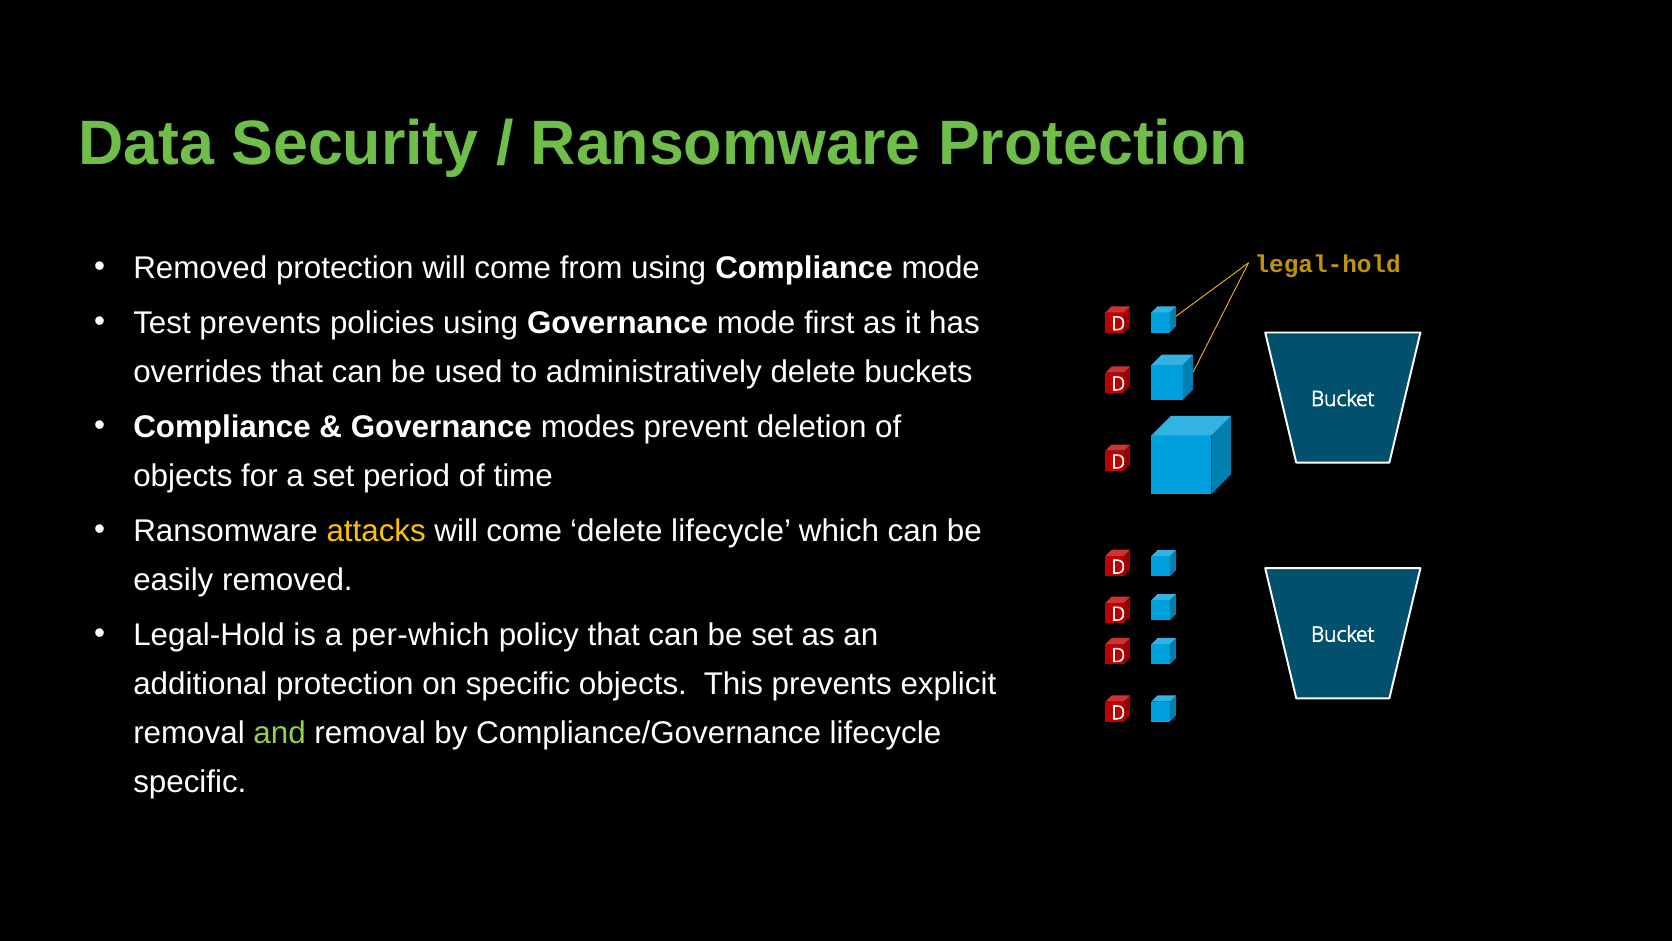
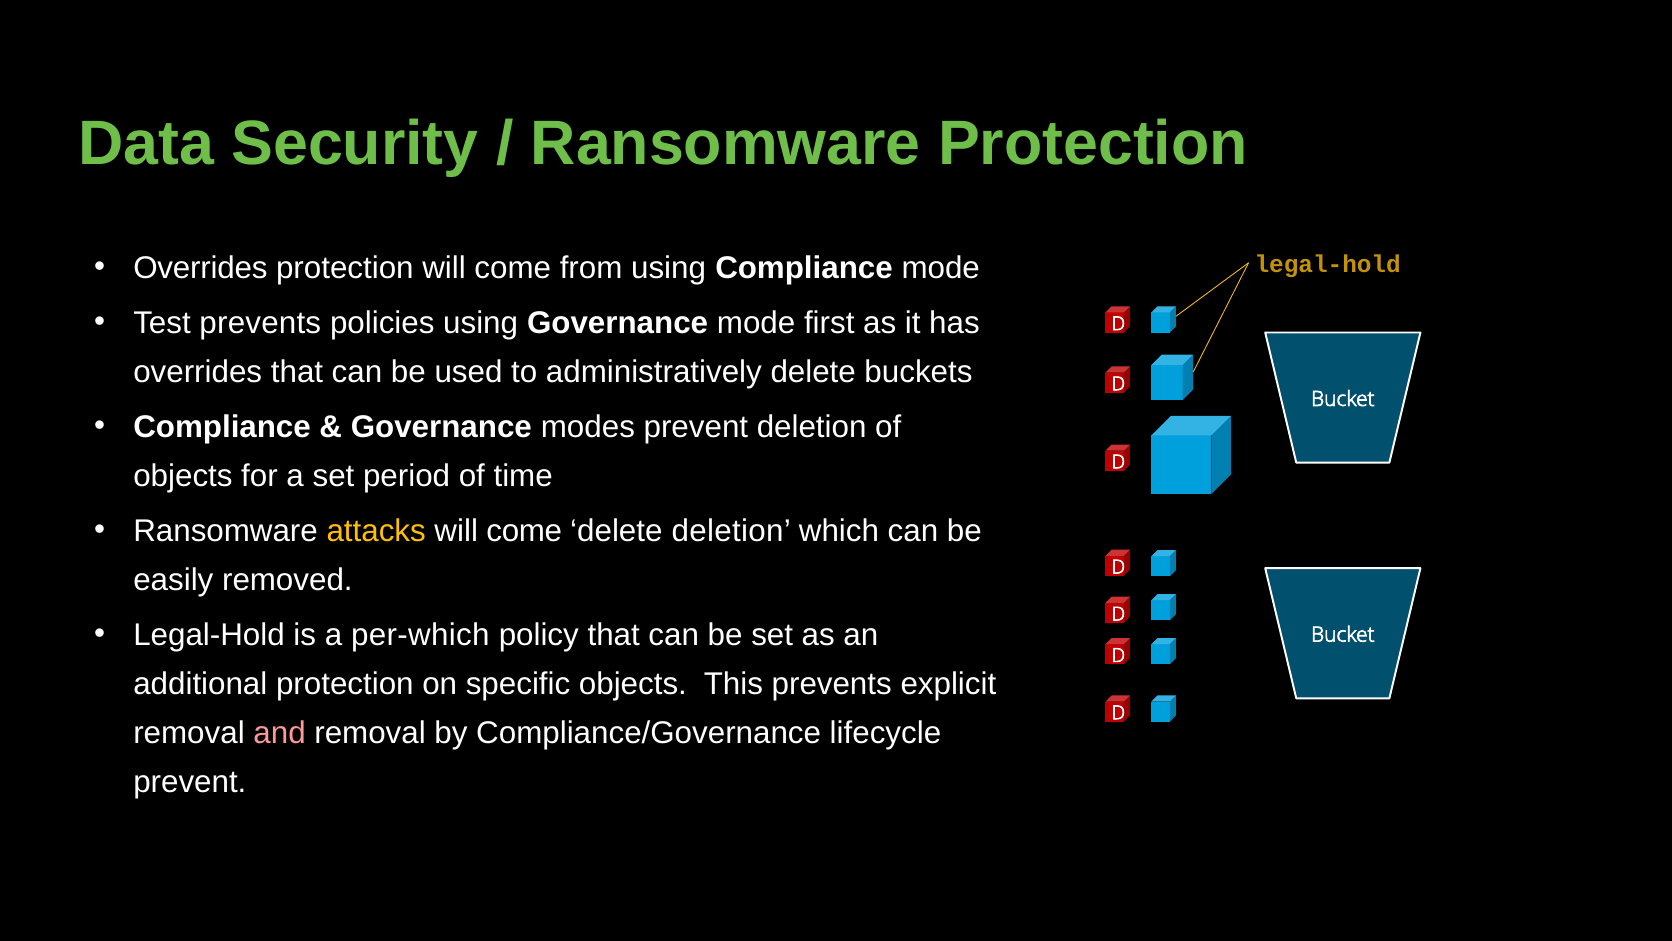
Removed: Removed -> Overrides (200, 268)
delete lifecycle: lifecycle -> deletion (731, 531)
and colour: light green -> pink (280, 733)
specific: specific -> prevent (190, 782)
